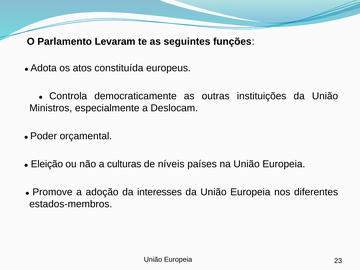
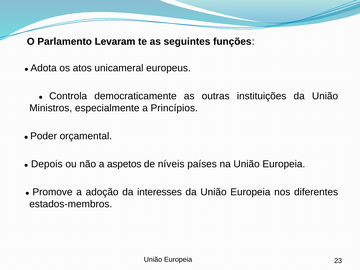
constituída: constituída -> unicameral (119, 68)
Deslocam: Deslocam -> Princípios (174, 108)
Eleição: Eleição -> Depois (47, 164)
culturas: culturas -> aspetos (124, 164)
